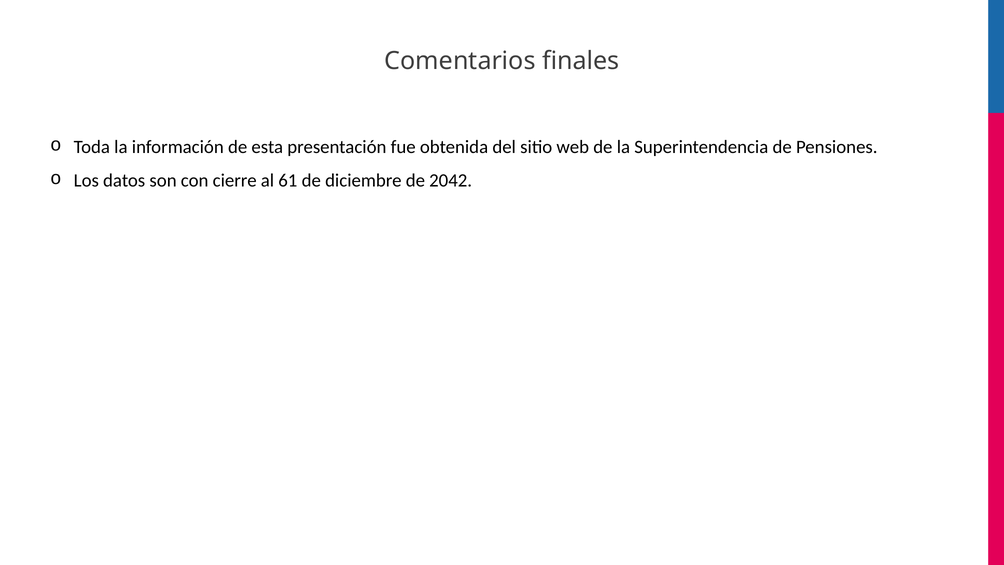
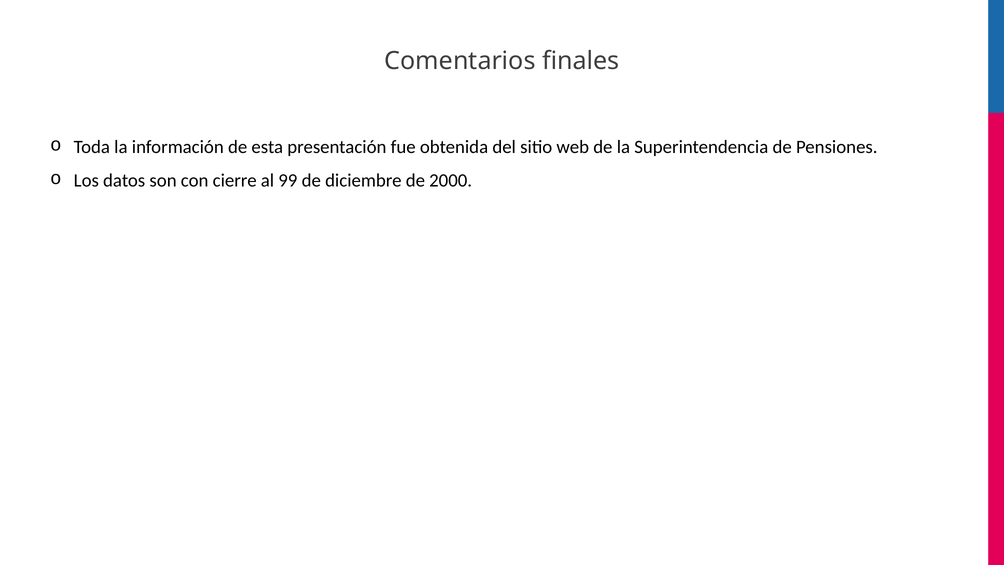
61: 61 -> 99 (288, 180)
2042: 2042 -> 2000 (451, 180)
